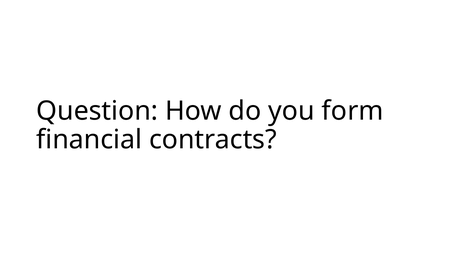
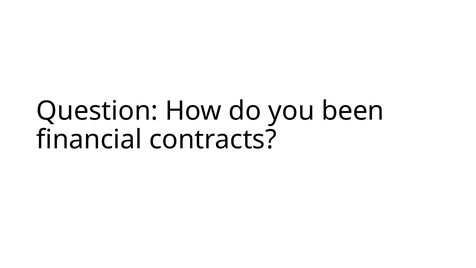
form: form -> been (353, 111)
